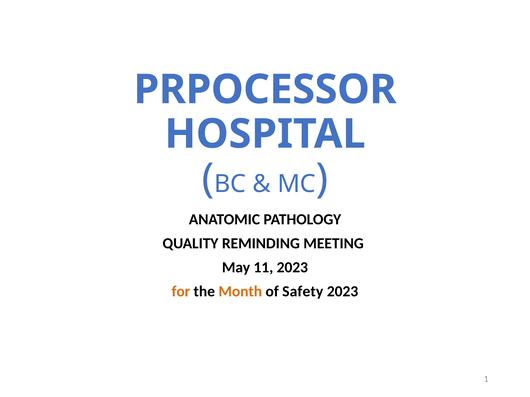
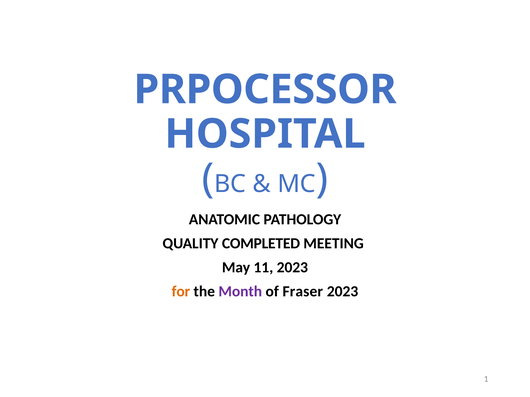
REMINDING: REMINDING -> COMPLETED (261, 244)
Month colour: orange -> purple (240, 292)
Safety: Safety -> Fraser (303, 292)
